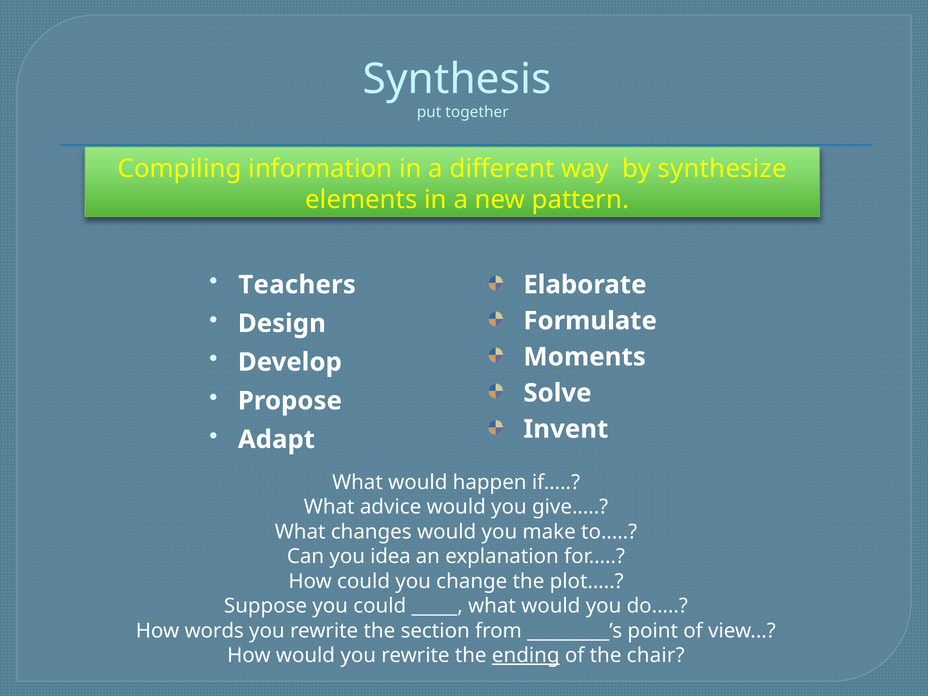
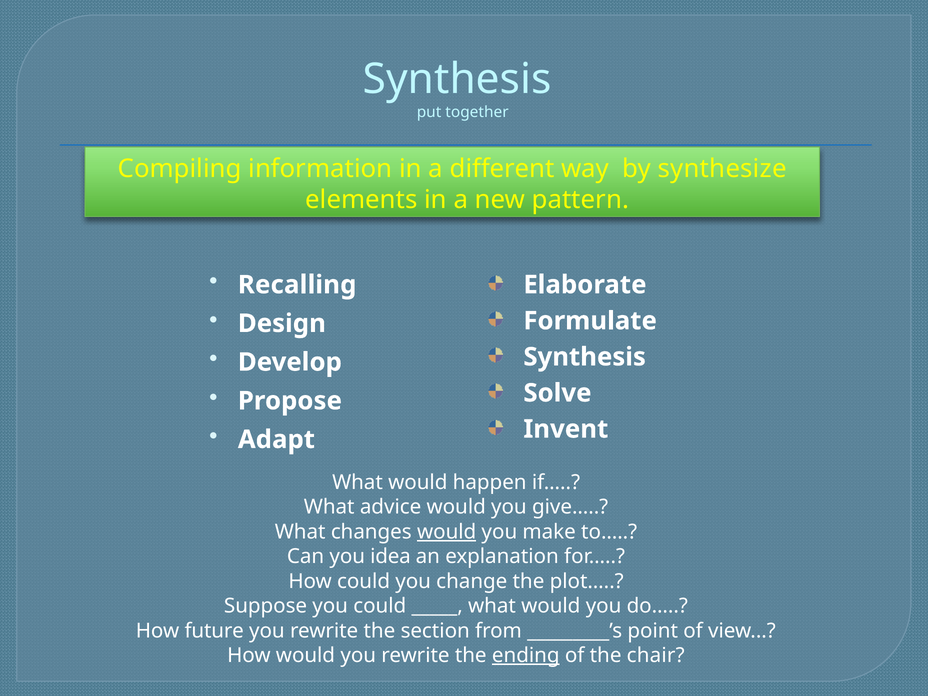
Teachers: Teachers -> Recalling (297, 285)
Moments: Moments -> Synthesis (585, 357)
would underline: none -> present (447, 532)
words: words -> future (214, 631)
